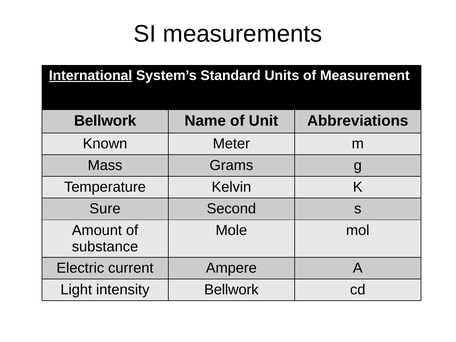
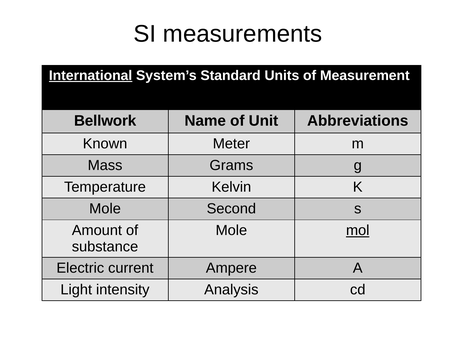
Sure: Sure -> Mole (105, 209)
mol underline: none -> present (358, 230)
intensity Bellwork: Bellwork -> Analysis (231, 290)
